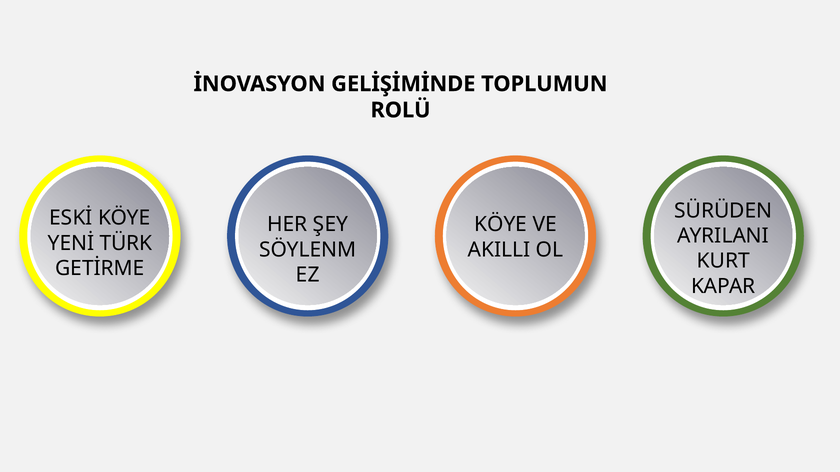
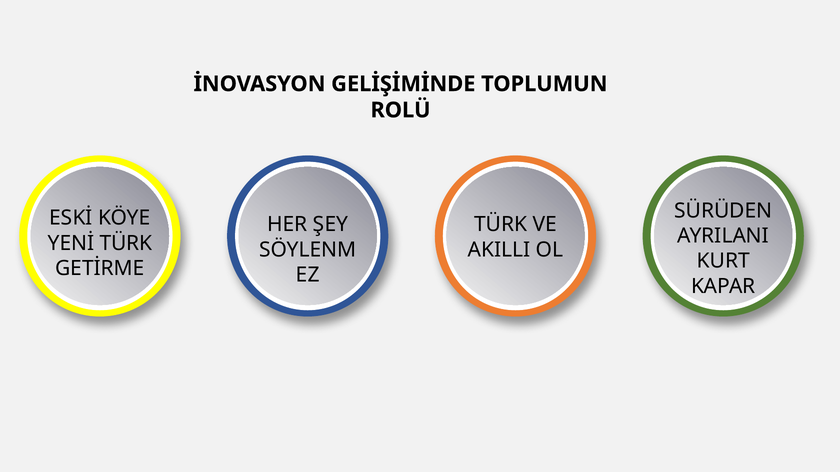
KÖYE: KÖYE -> TÜRK (501, 225)
